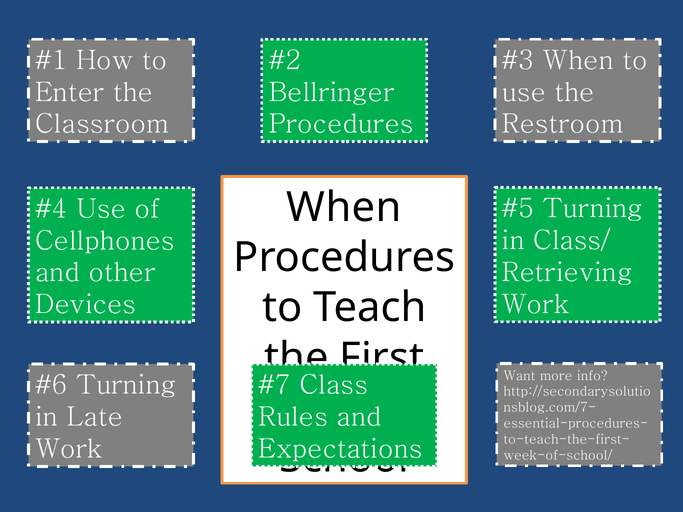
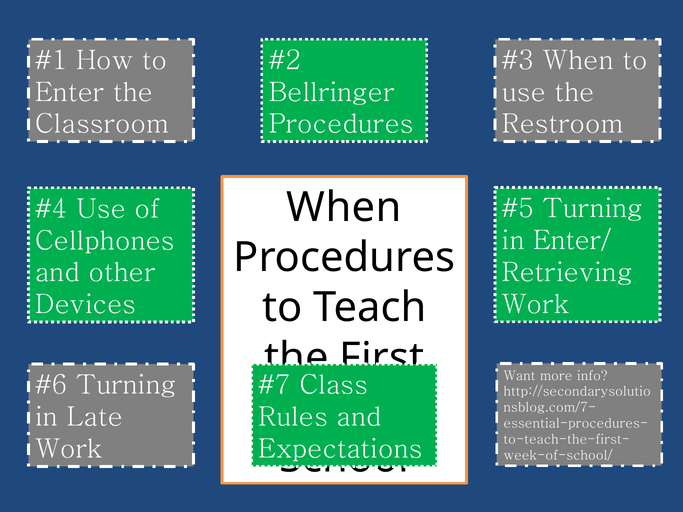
Class/: Class/ -> Enter/ (572, 241)
